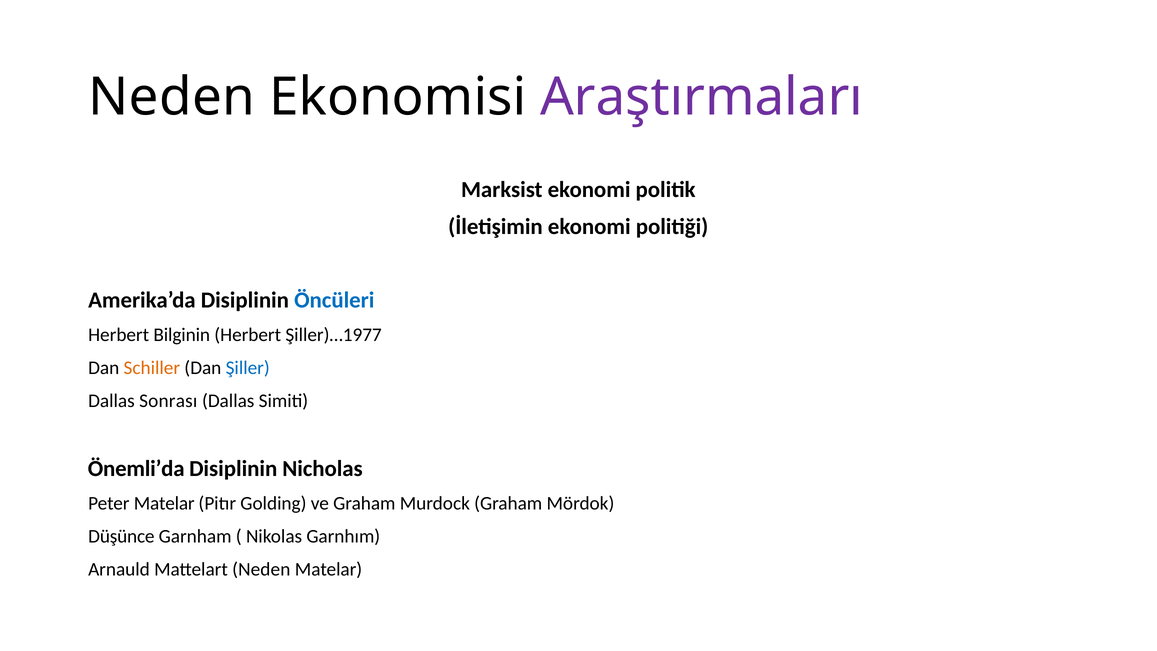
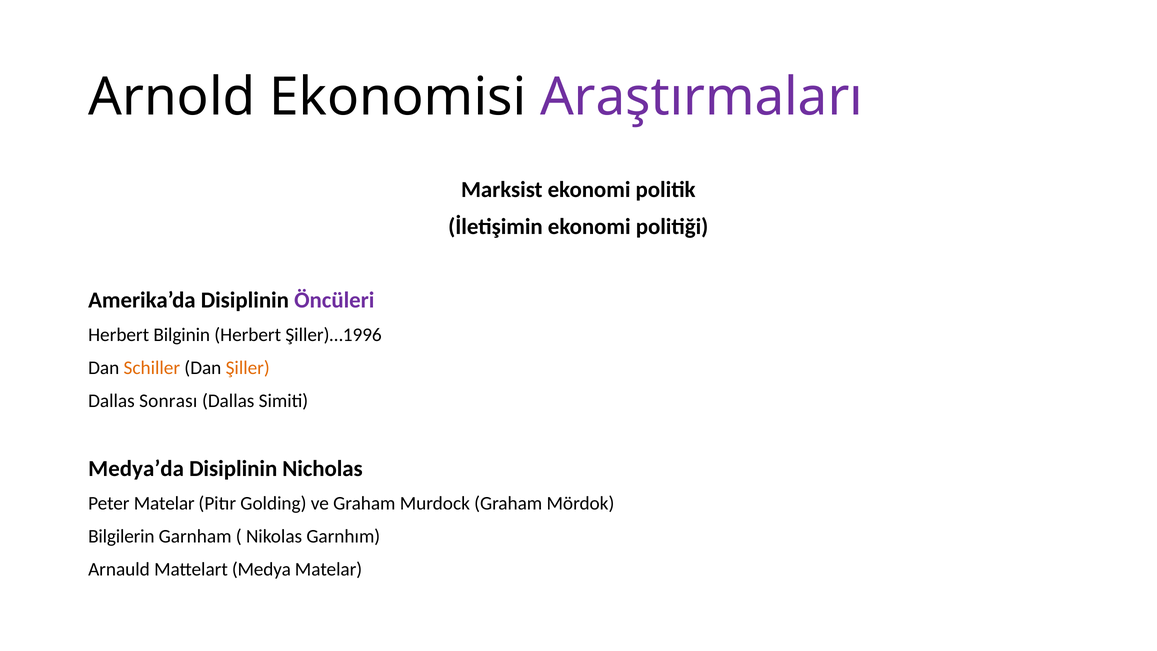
Neden: Neden -> Arnold (172, 97)
Öncüleri colour: blue -> purple (334, 300)
Şiller)…1977: Şiller)…1977 -> Şiller)…1996 (334, 335)
Şiller colour: blue -> orange (248, 368)
Önemli’da: Önemli’da -> Medya’da (136, 468)
Düşünce: Düşünce -> Bilgilerin (121, 536)
Mattelart Neden: Neden -> Medya (261, 569)
